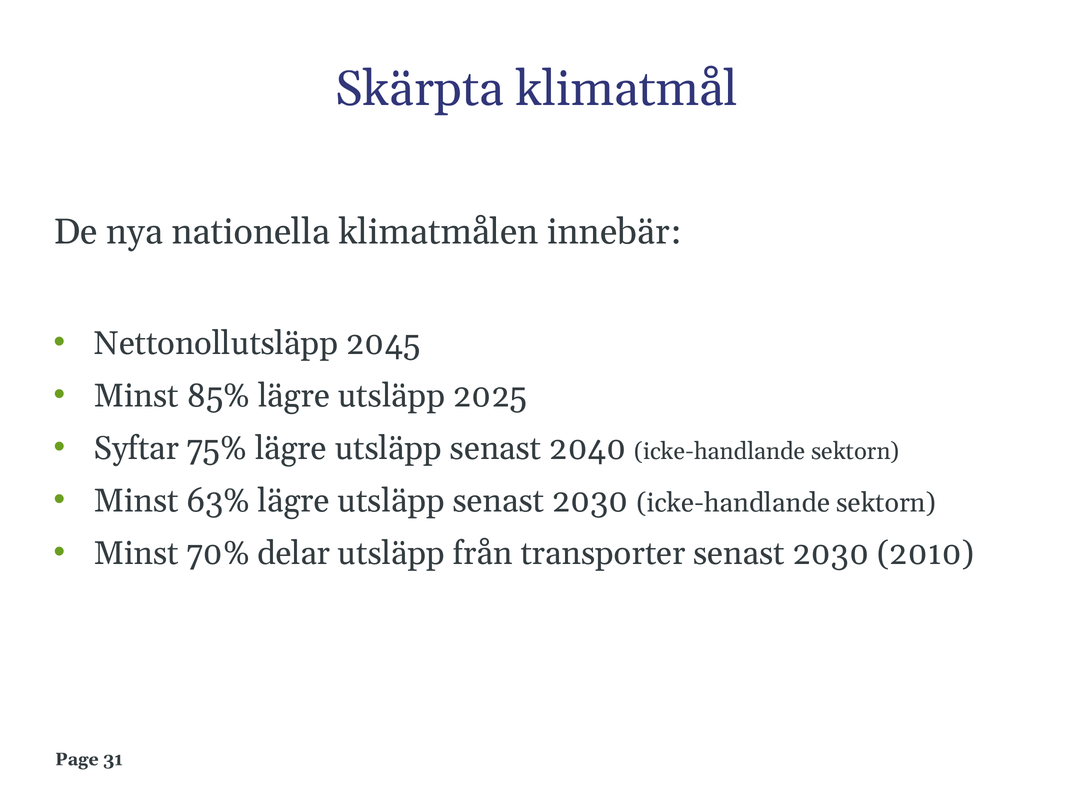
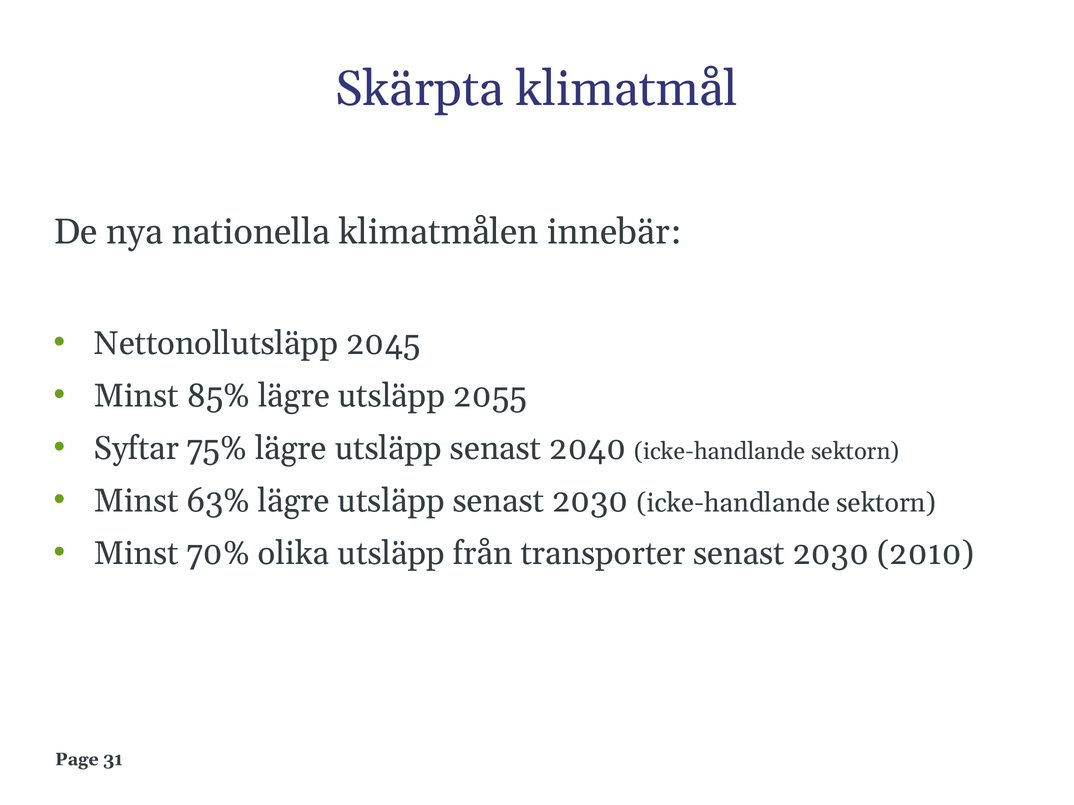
2025: 2025 -> 2055 (490, 396)
delar: delar -> olika (294, 554)
